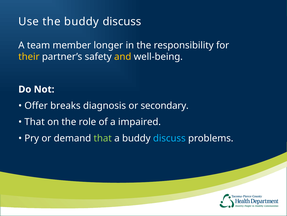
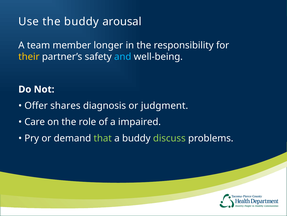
the buddy discuss: discuss -> arousal (122, 21)
and colour: yellow -> light blue (123, 57)
breaks: breaks -> shares (65, 105)
secondary: secondary -> judgment (165, 105)
That: That -> Care (35, 122)
discuss colour: light blue -> light green (169, 138)
